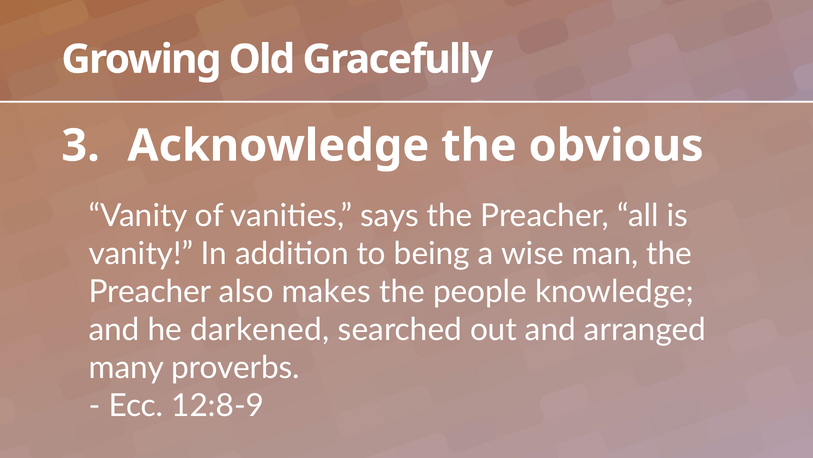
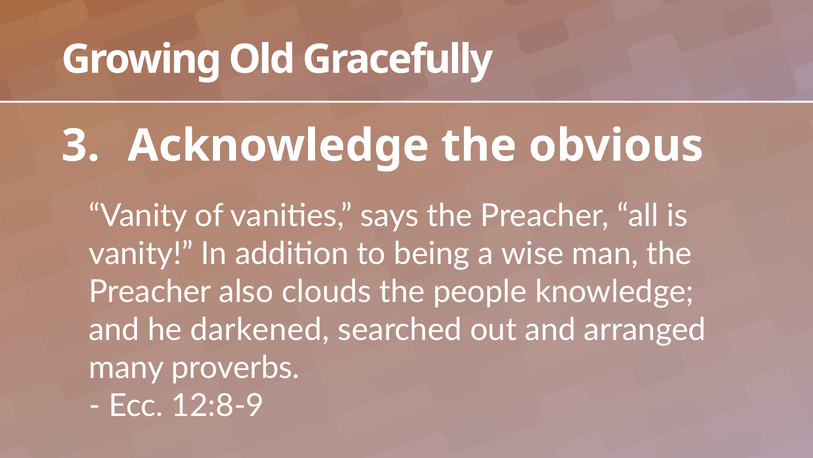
makes: makes -> clouds (326, 292)
